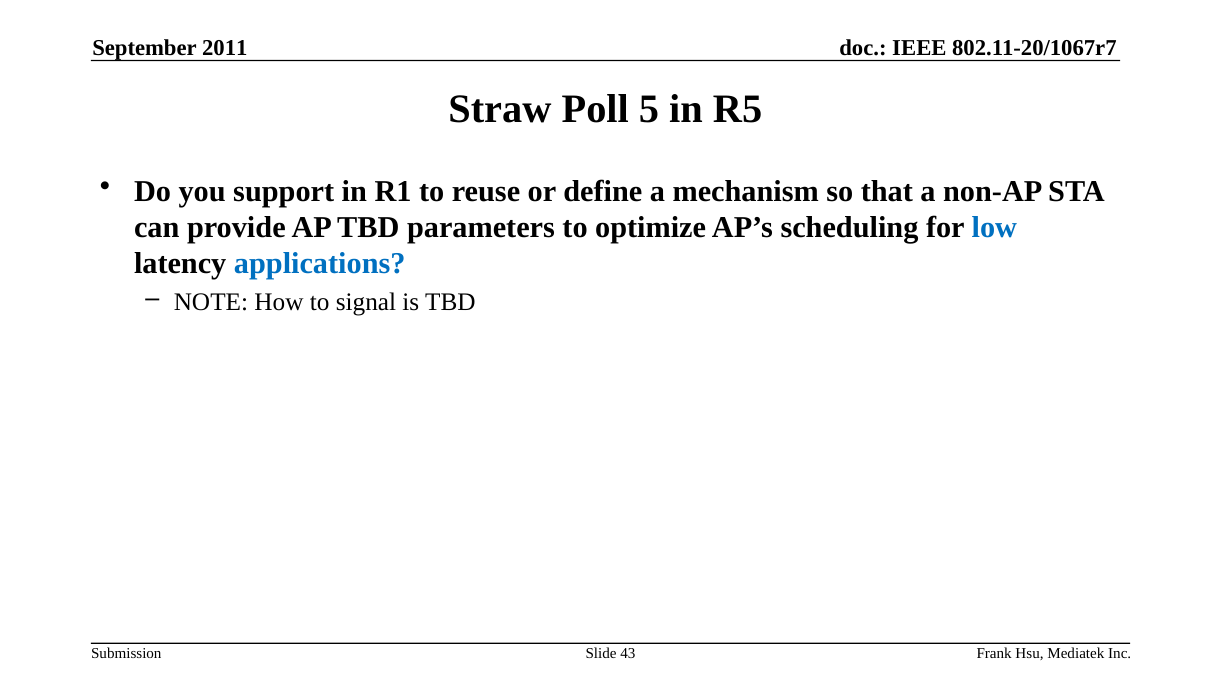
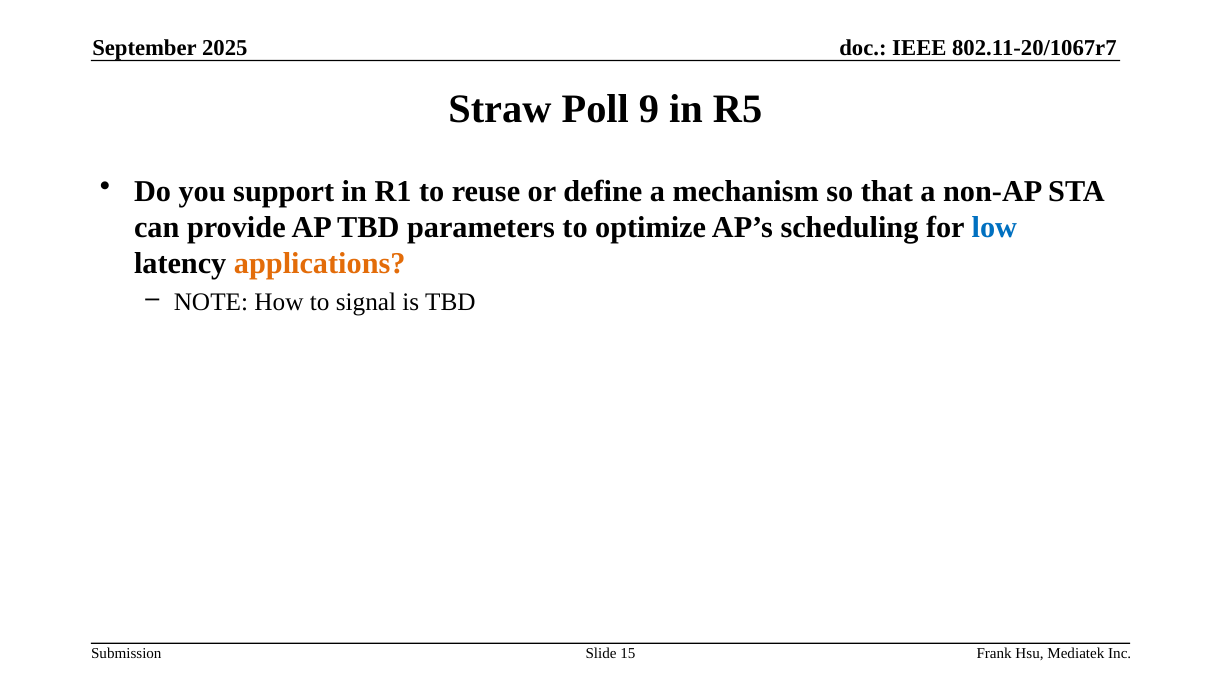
2011: 2011 -> 2025 (225, 48)
5: 5 -> 9 (649, 109)
applications colour: blue -> orange (320, 264)
43: 43 -> 15 (628, 653)
